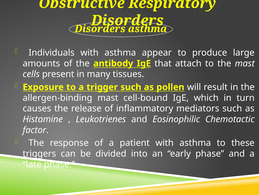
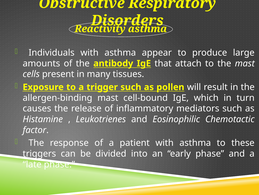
Disorders: Disorders -> Reactivity (100, 29)
